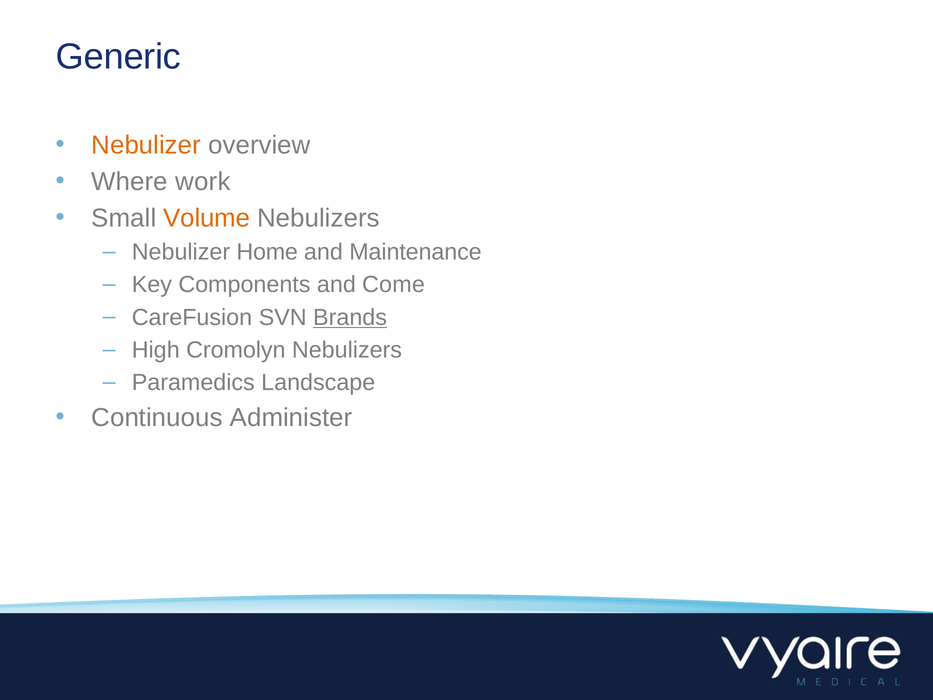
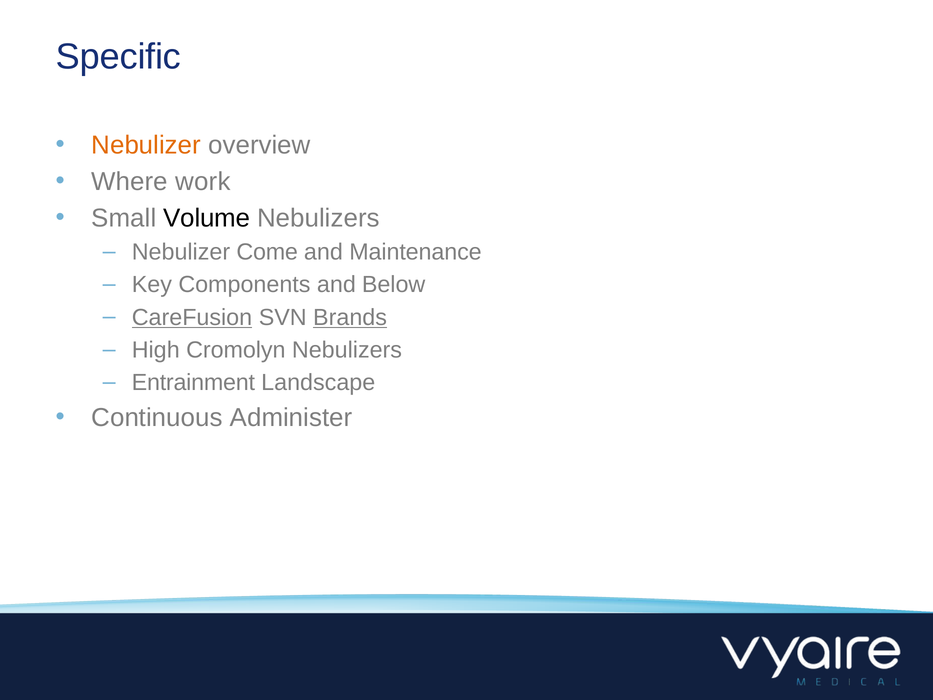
Generic: Generic -> Specific (119, 57)
Volume colour: orange -> black (207, 218)
Home: Home -> Come (267, 252)
Come: Come -> Below (394, 285)
CareFusion underline: none -> present (192, 317)
Paramedics: Paramedics -> Entrainment (193, 383)
